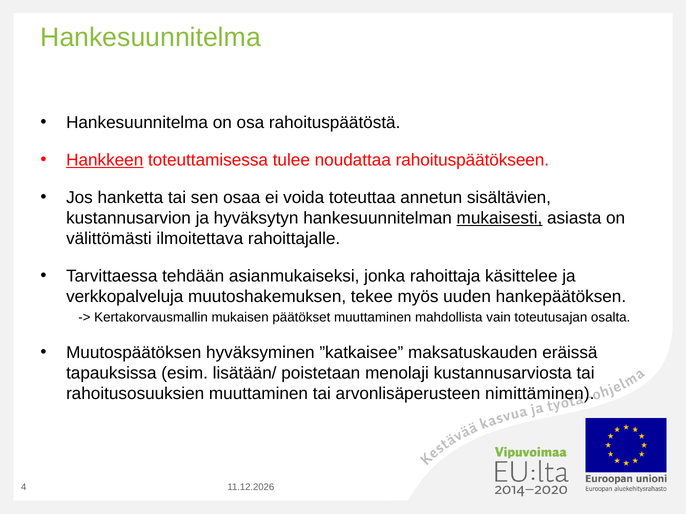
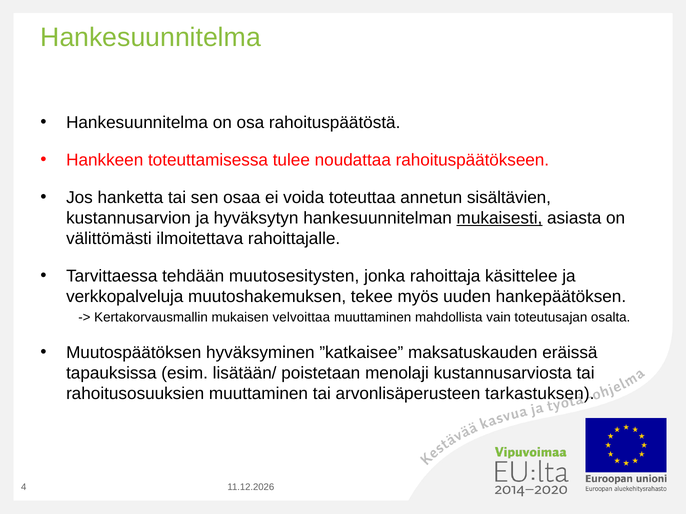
Hankkeen underline: present -> none (105, 160)
asianmukaiseksi: asianmukaiseksi -> muutosesitysten (294, 276)
päätökset: päätökset -> velvoittaa (301, 317)
nimittäminen: nimittäminen -> tarkastuksen (540, 394)
